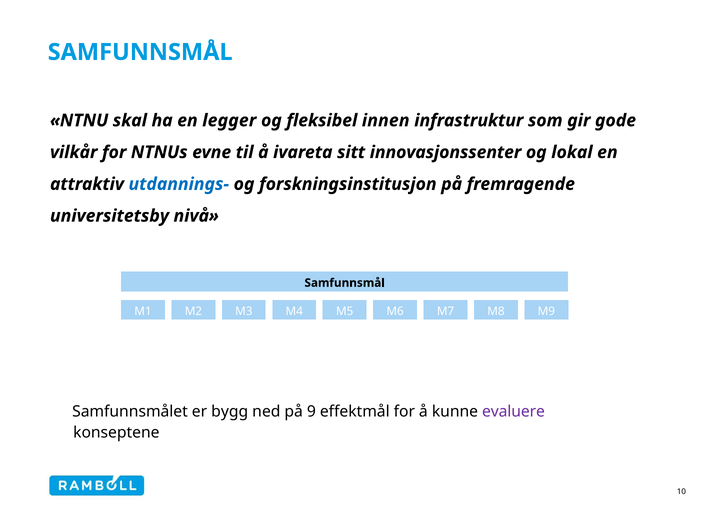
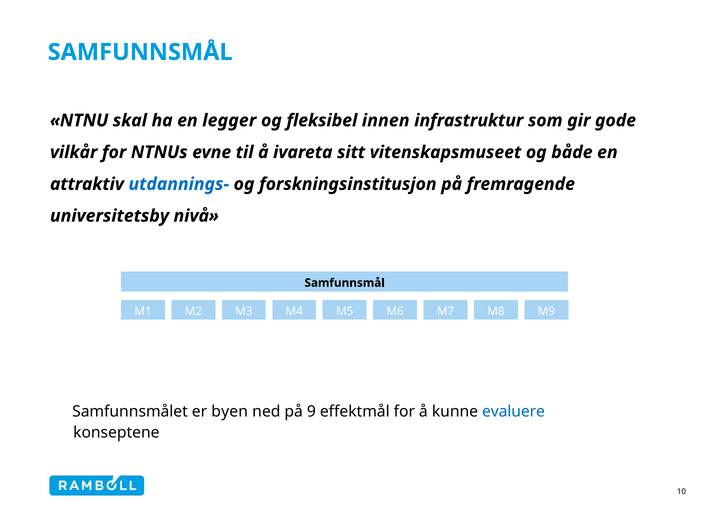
innovasjonssenter: innovasjonssenter -> vitenskapsmuseet (445, 152)
lokal: lokal -> både (572, 152)
bygg: bygg -> byen (230, 411)
evaluere colour: purple -> blue (513, 411)
